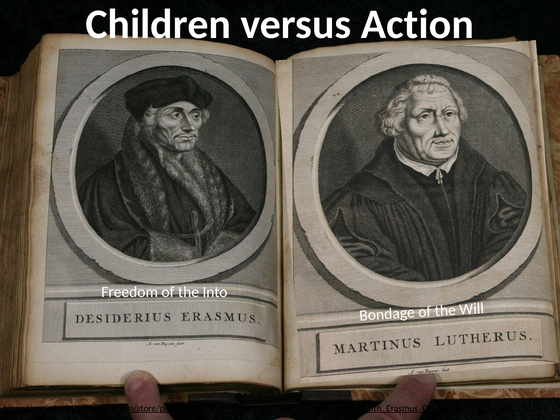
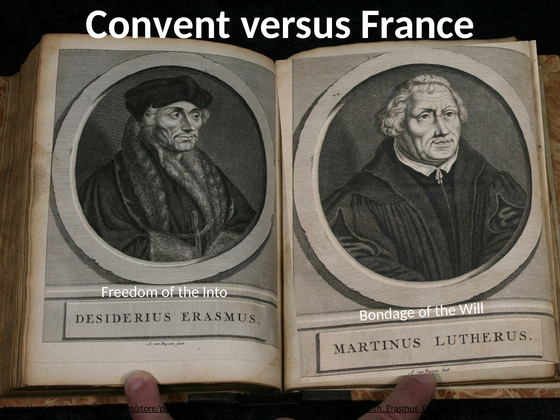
Children: Children -> Convent (158, 24)
Action: Action -> France (418, 24)
